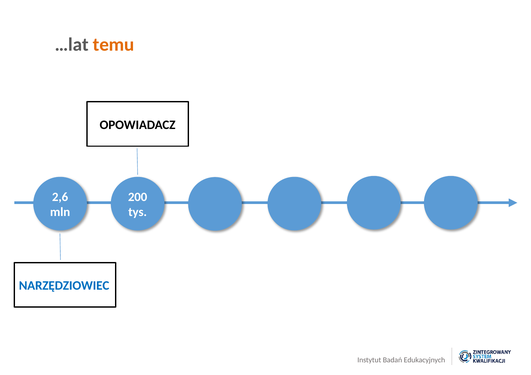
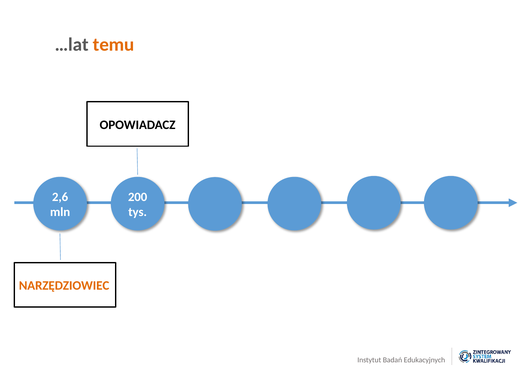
NARZĘDZIOWIEC colour: blue -> orange (64, 286)
